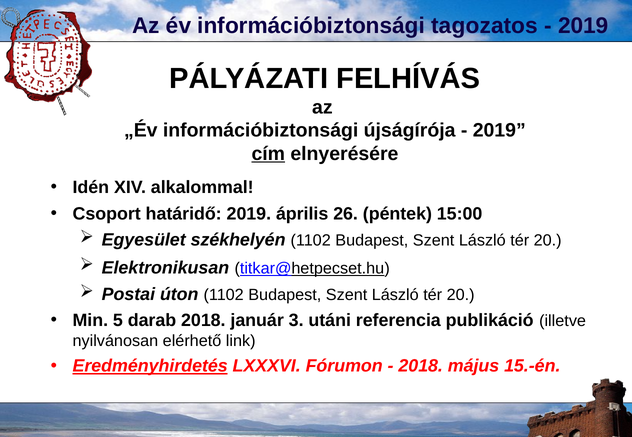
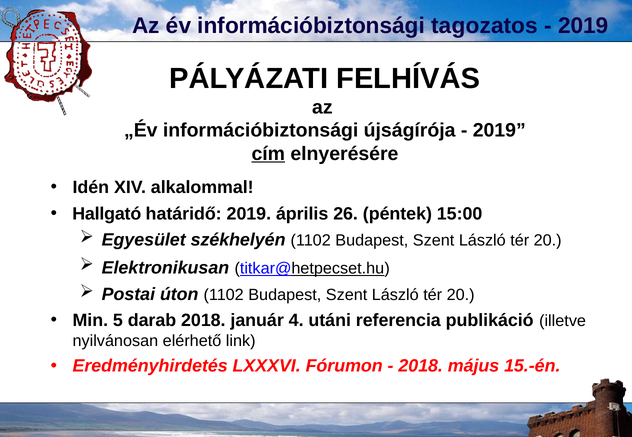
Csoport: Csoport -> Hallgató (107, 214)
3: 3 -> 4 (296, 321)
Eredményhirdetés underline: present -> none (150, 367)
